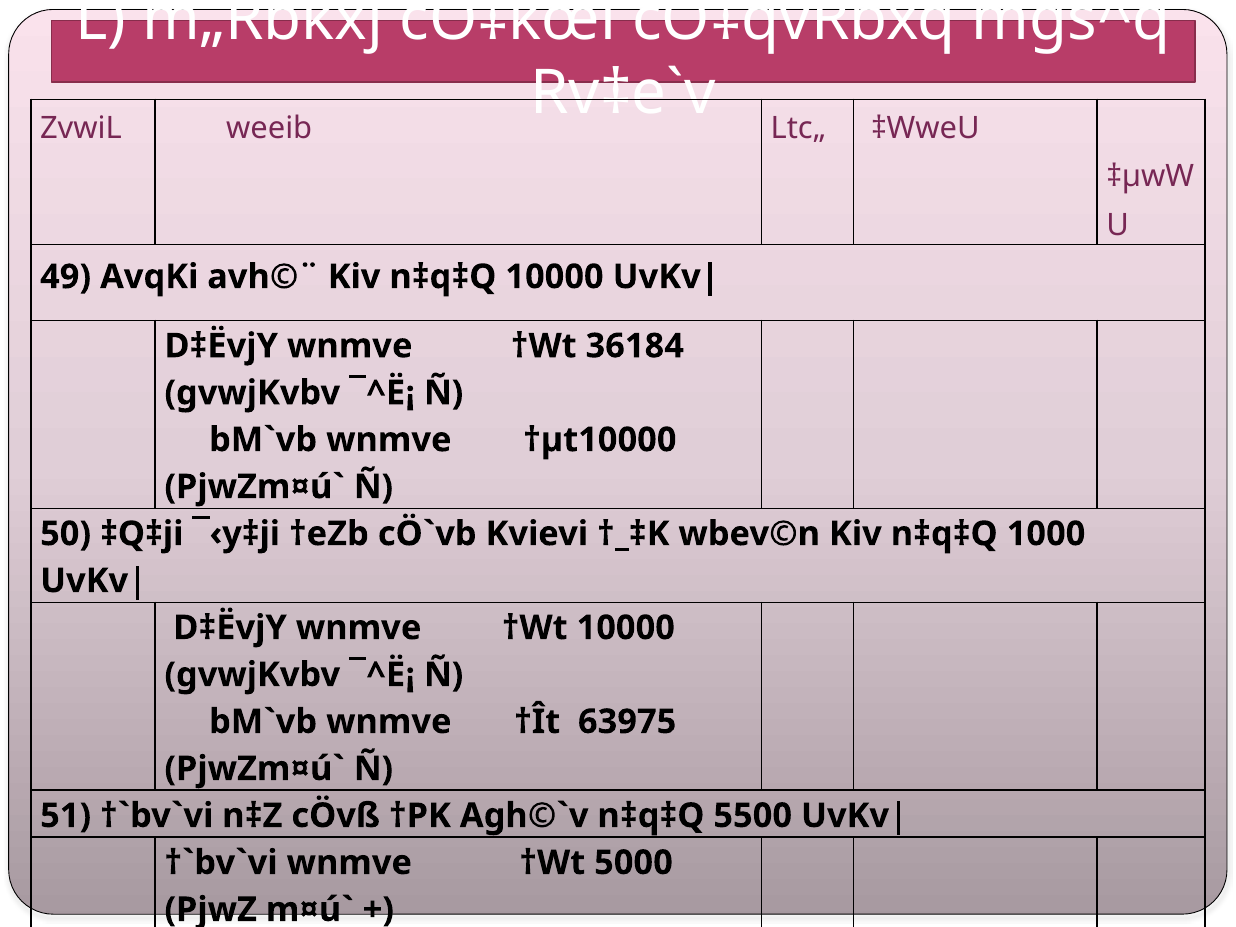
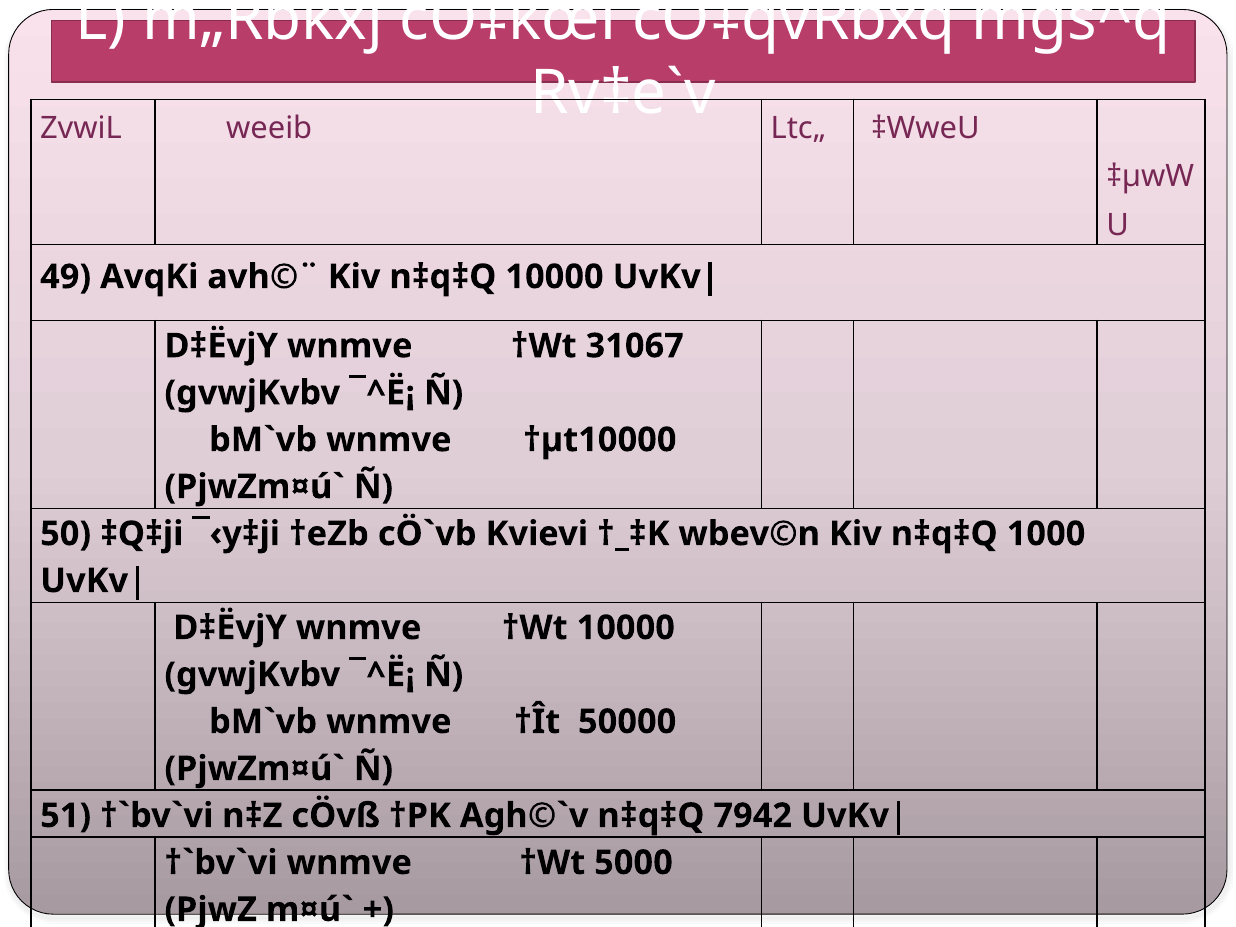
36184: 36184 -> 31067 (635, 346)
63975: 63975 -> 50000 (627, 722)
5500: 5500 -> 7942 (753, 816)
